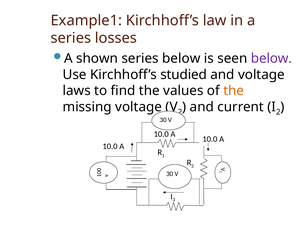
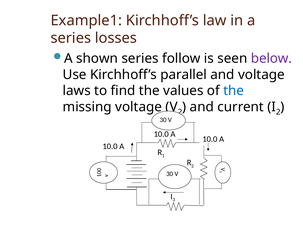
series below: below -> follow (181, 58)
studied: studied -> parallel (184, 75)
the colour: orange -> blue (234, 91)
